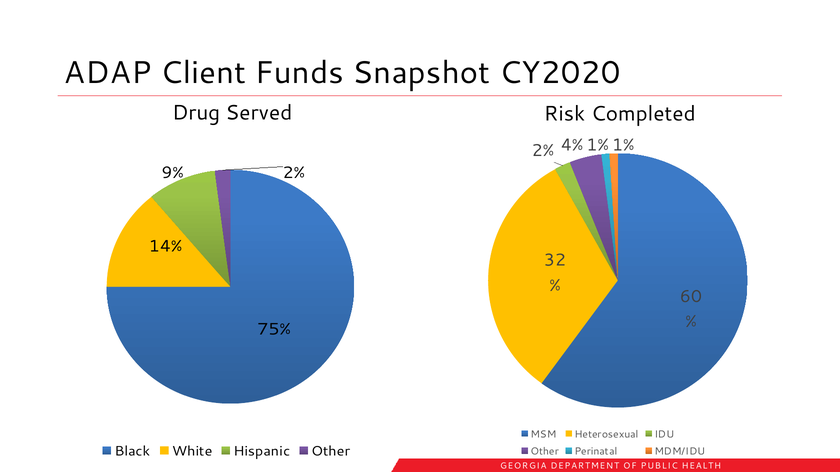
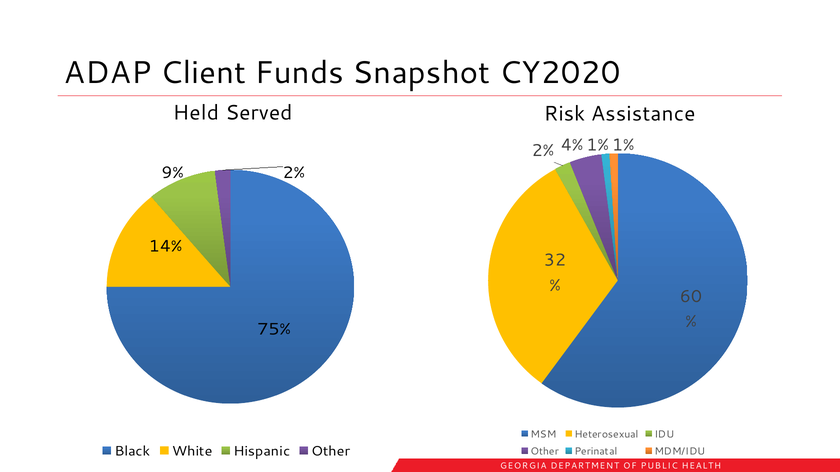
Drug: Drug -> Held (196, 113)
Completed: Completed -> Assistance (643, 114)
